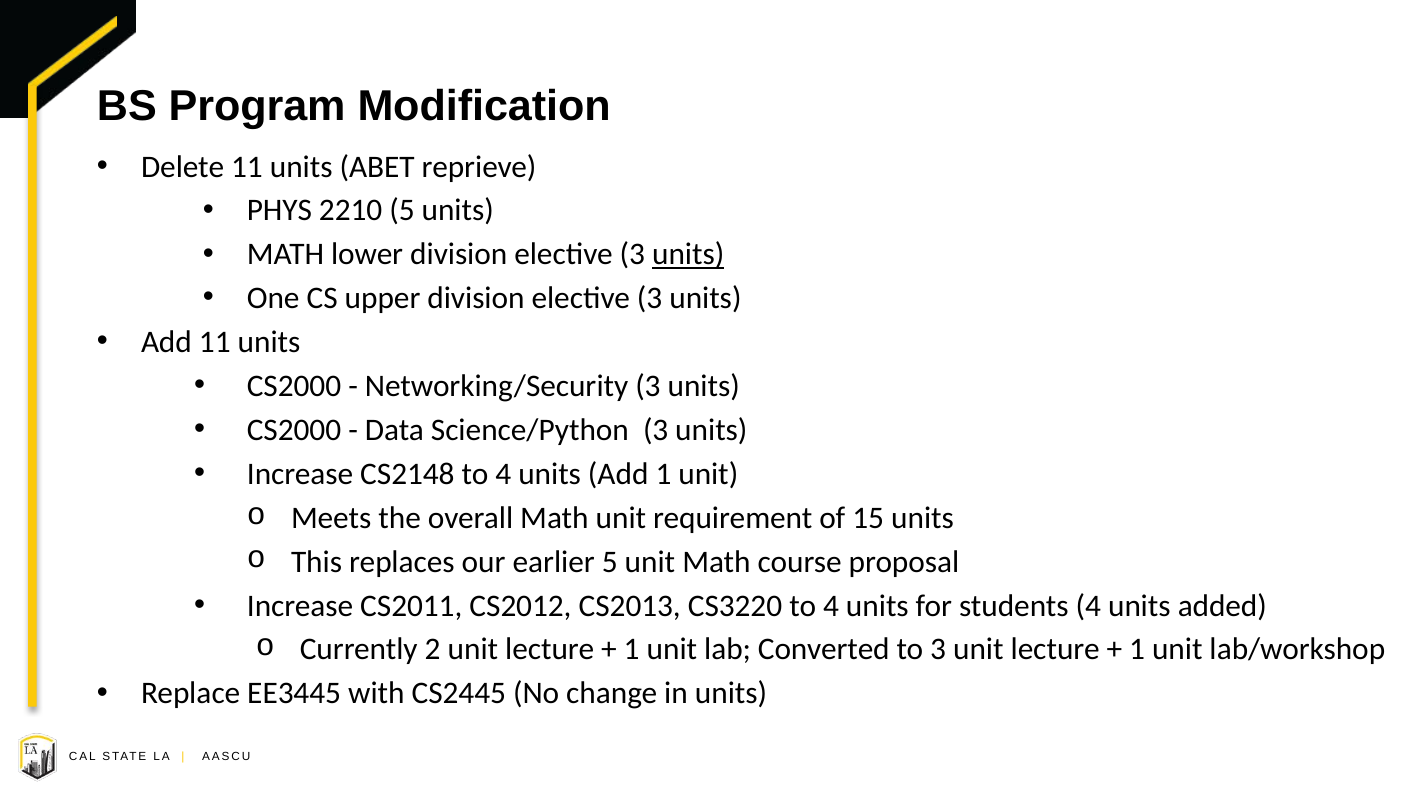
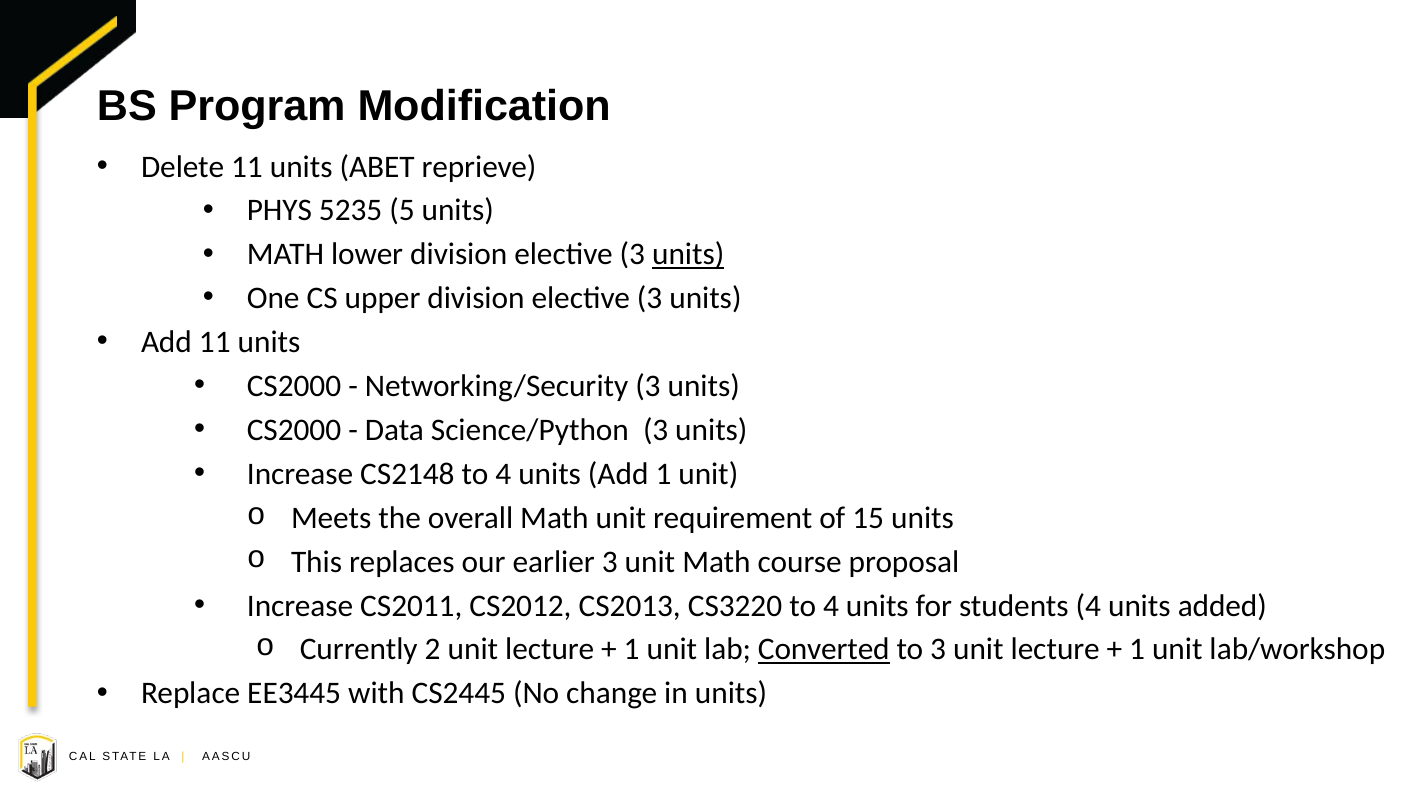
2210: 2210 -> 5235 (351, 211)
earlier 5: 5 -> 3 (610, 562)
Converted underline: none -> present (824, 650)
